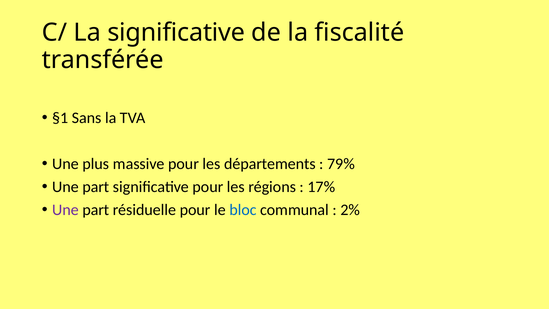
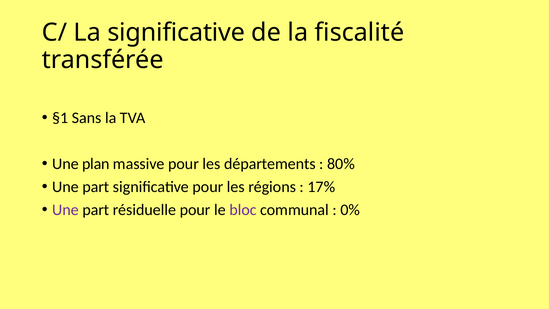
plus: plus -> plan (96, 164)
79%: 79% -> 80% (341, 164)
bloc colour: blue -> purple (243, 210)
2%: 2% -> 0% (350, 210)
